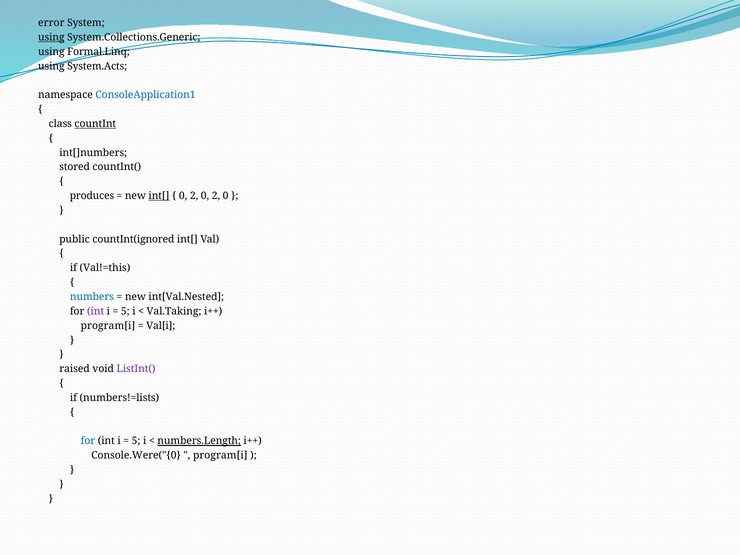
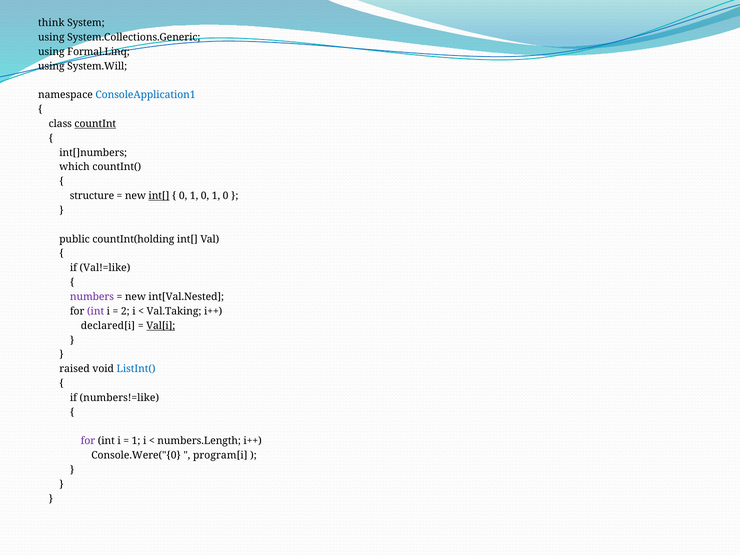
error: error -> think (51, 23)
using underline: present -> none (51, 37)
System.Acts: System.Acts -> System.Will (97, 66)
stored: stored -> which (75, 167)
produces: produces -> structure (92, 196)
2: 2 -> 1 (194, 196)
2: 2 -> 1 (216, 196)
countInt(ignored: countInt(ignored -> countInt(holding (133, 239)
Val!=this: Val!=this -> Val!=like (105, 268)
numbers colour: blue -> purple (92, 297)
5: 5 -> 2 (125, 311)
program[i: program[i -> declared[i (108, 326)
Val[i underline: none -> present (161, 326)
ListInt( colour: purple -> blue (136, 369)
numbers!=lists: numbers!=lists -> numbers!=like (119, 398)
for colour: blue -> purple (88, 441)
5: 5 -> 1 (136, 441)
numbers.Length underline: present -> none (199, 441)
